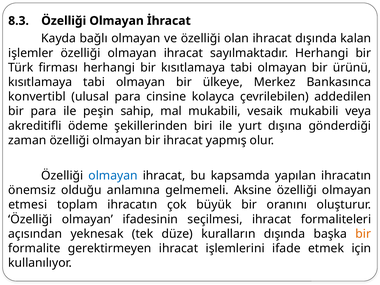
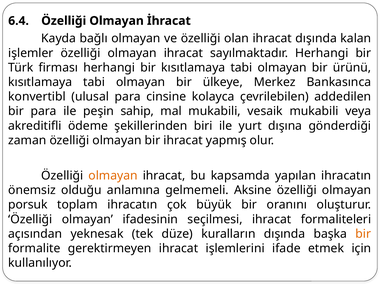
8.3: 8.3 -> 6.4 (19, 21)
olmayan colour: blue -> orange (113, 176)
etmesi: etmesi -> porsuk (28, 205)
